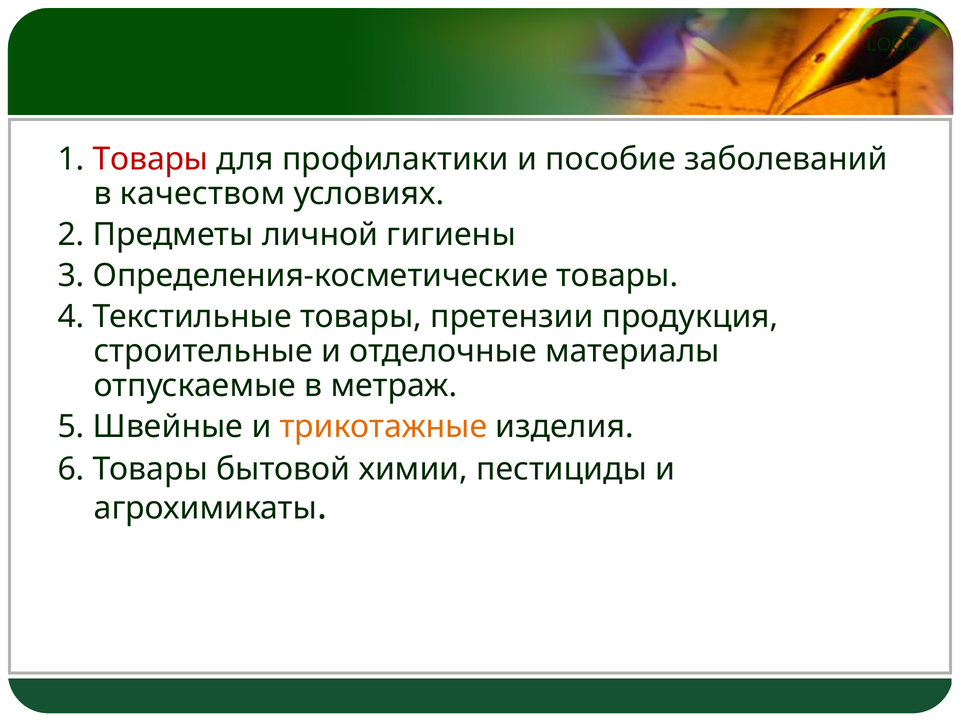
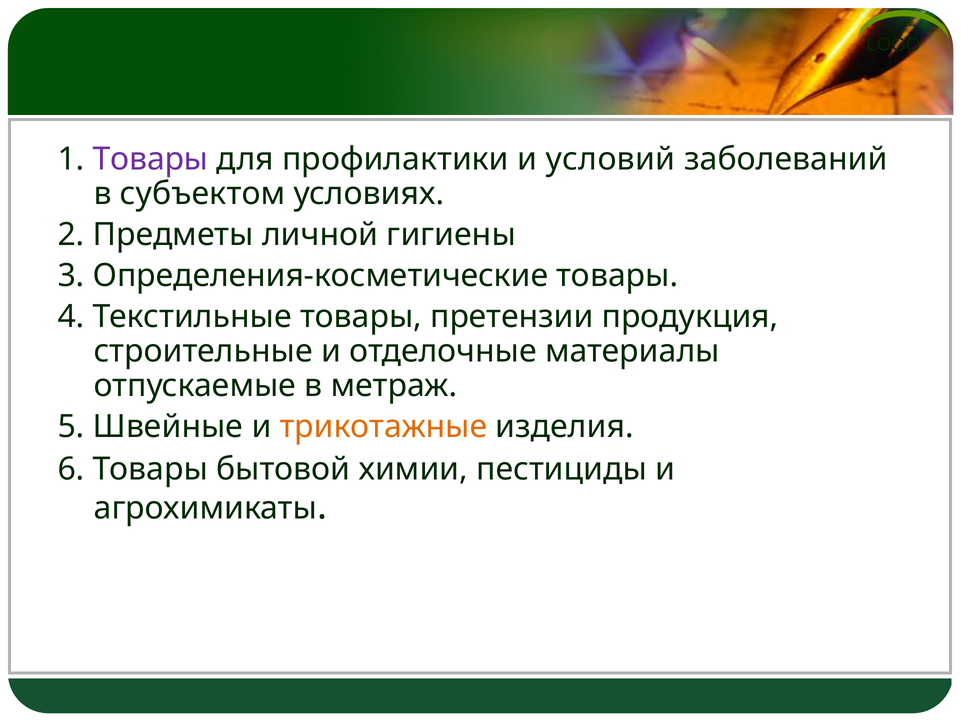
Товары colour: red -> purple (151, 159)
пособие: пособие -> условий (611, 159)
качеством: качеством -> субъектом (203, 194)
